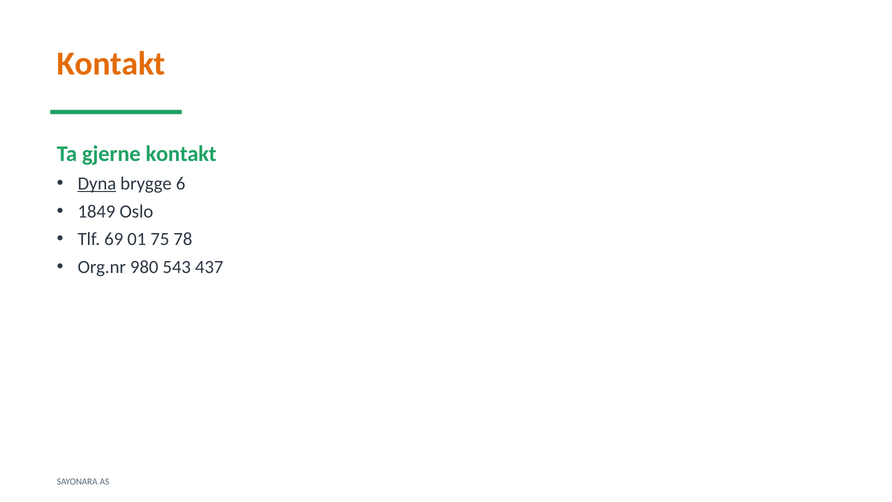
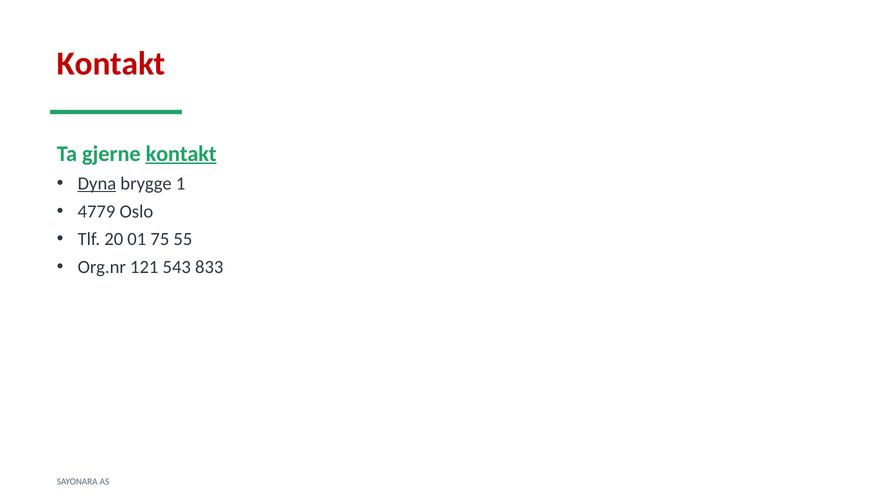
Kontakt colour: orange -> red (111, 64)
kontakt underline: none -> present (181, 154)
6: 6 -> 1 (181, 183)
1849: 1849 -> 4779 (96, 211)
69: 69 -> 20 (114, 239)
78: 78 -> 55 (183, 239)
980: 980 -> 121 (144, 267)
437: 437 -> 833 (209, 267)
